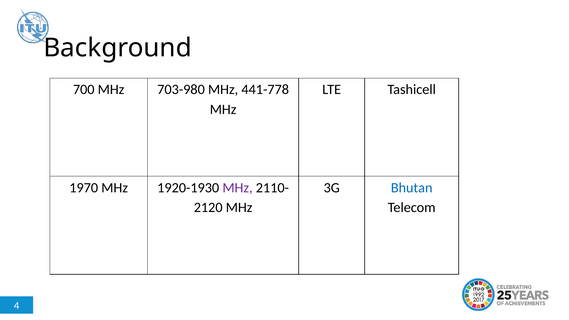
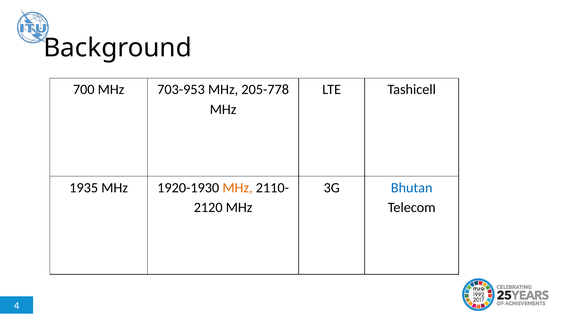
703-980: 703-980 -> 703-953 (181, 90)
441-778: 441-778 -> 205-778 (265, 90)
1970: 1970 -> 1935 (84, 188)
MHz colour: purple -> orange (238, 188)
